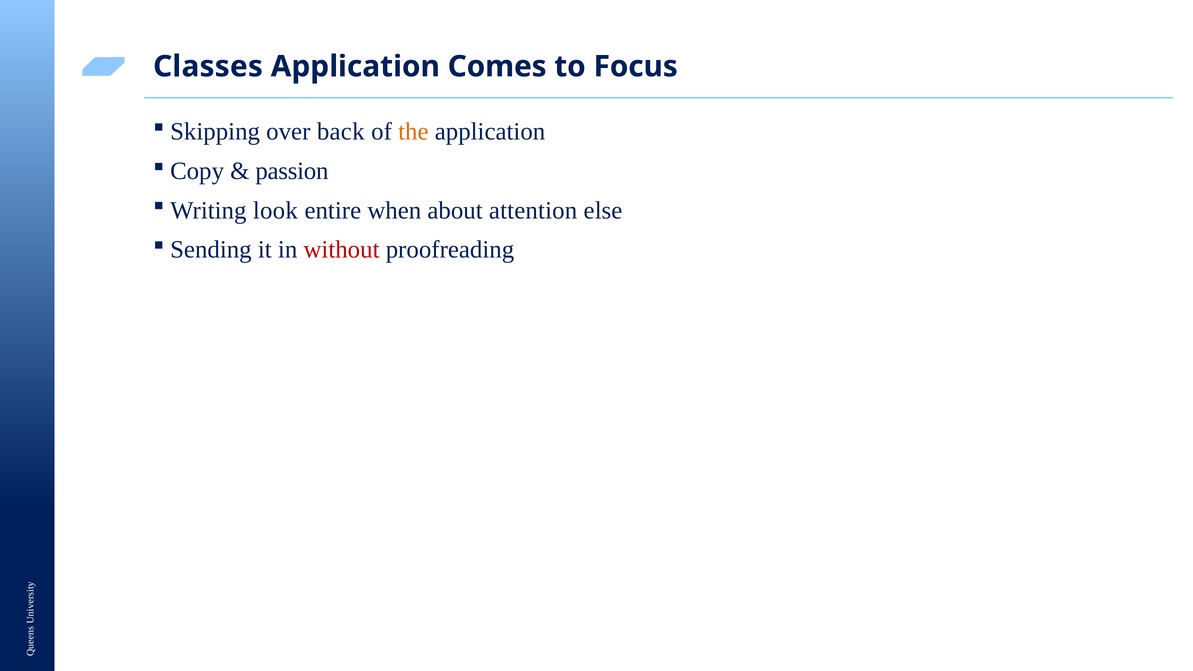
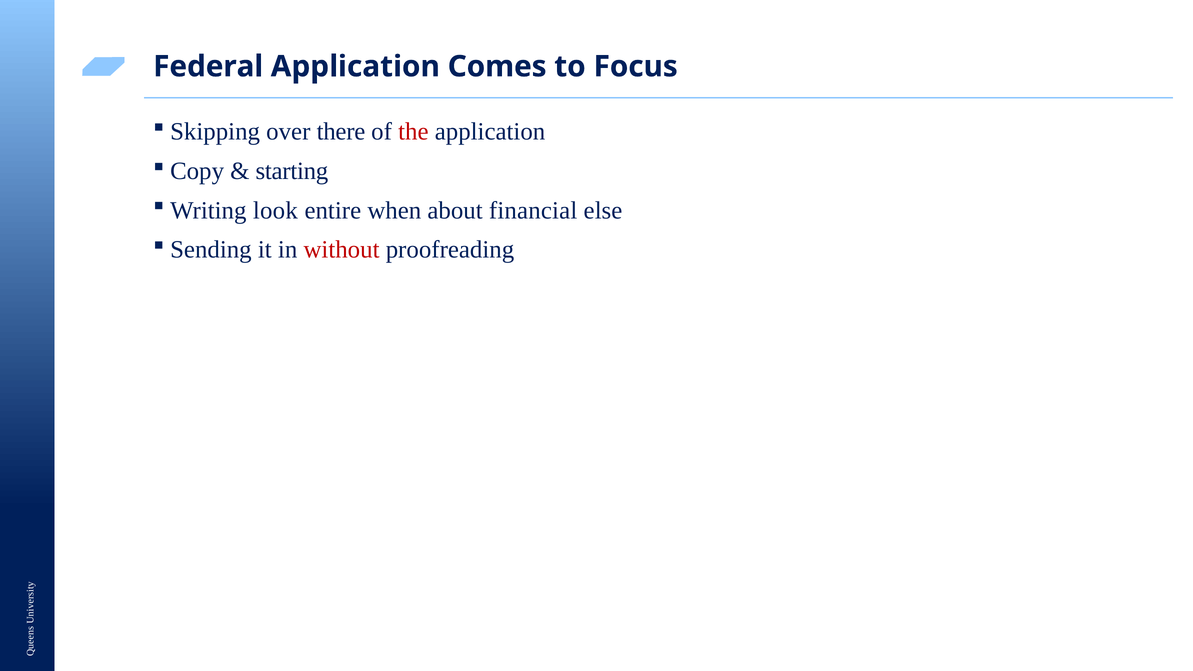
Classes: Classes -> Federal (208, 67)
back: back -> there (341, 132)
the colour: orange -> red (413, 132)
passion: passion -> starting (292, 171)
attention: attention -> financial (533, 210)
